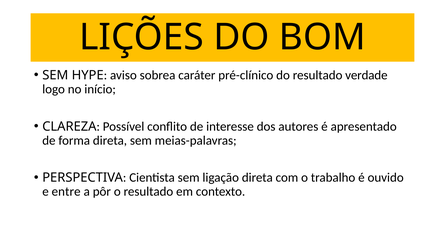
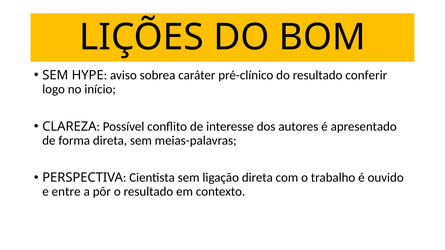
verdade: verdade -> conferir (366, 75)
